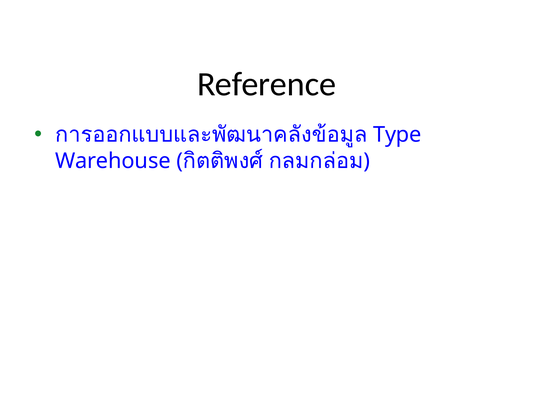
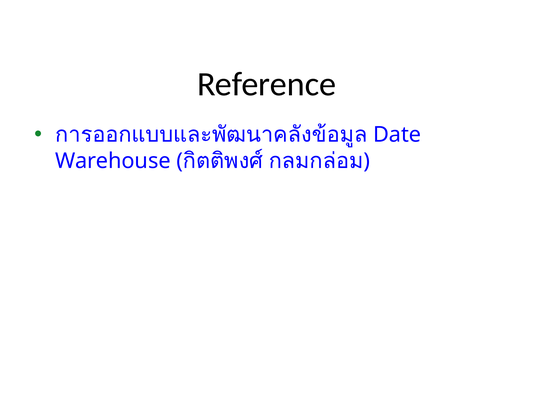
Type: Type -> Date (397, 135)
